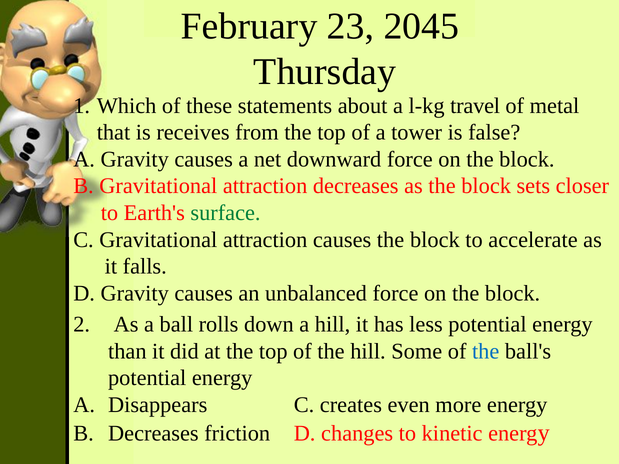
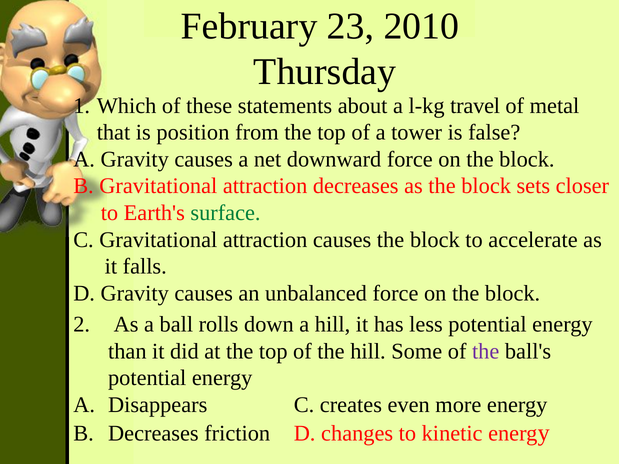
2045: 2045 -> 2010 (421, 26)
receives: receives -> position (193, 133)
the colour: blue -> purple (486, 351)
